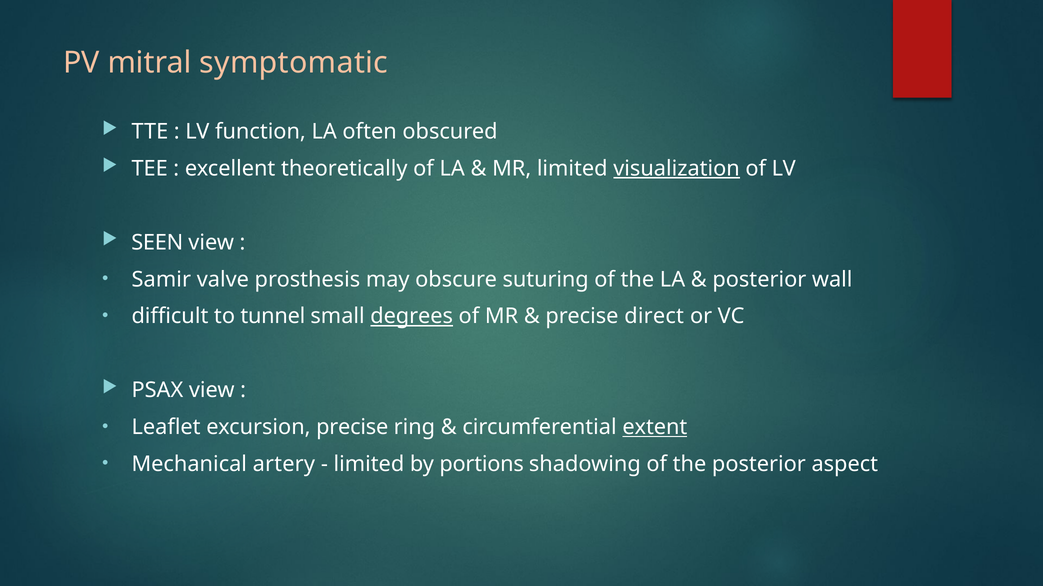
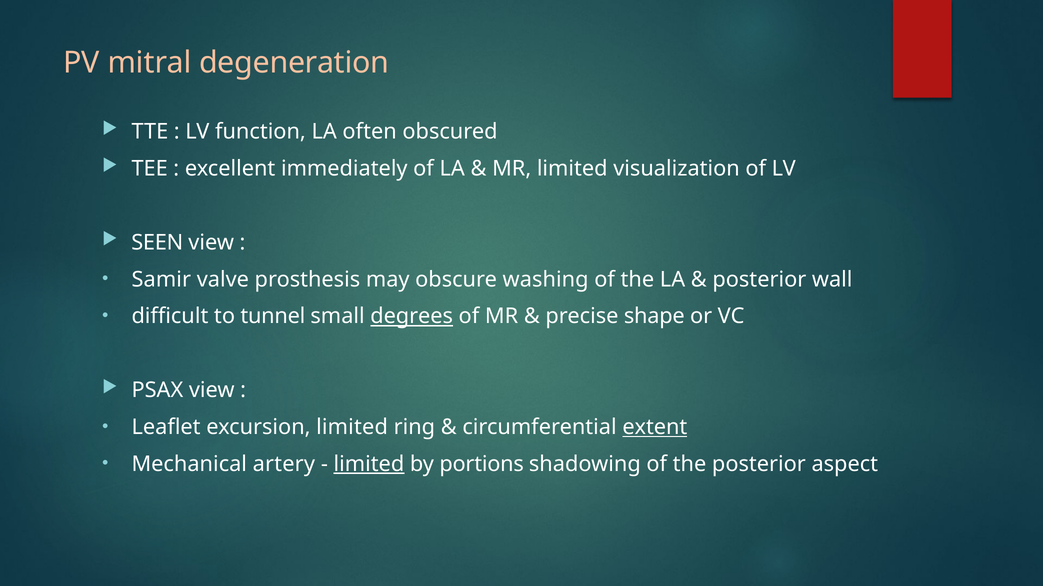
symptomatic: symptomatic -> degeneration (294, 63)
theoretically: theoretically -> immediately (344, 169)
visualization underline: present -> none (677, 169)
suturing: suturing -> washing (546, 280)
direct: direct -> shape (654, 317)
excursion precise: precise -> limited (352, 428)
limited underline: none -> present (369, 465)
